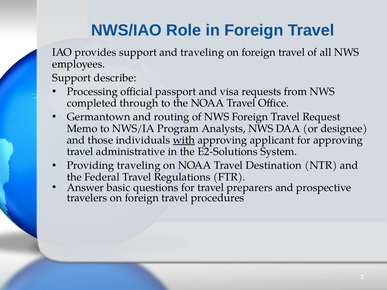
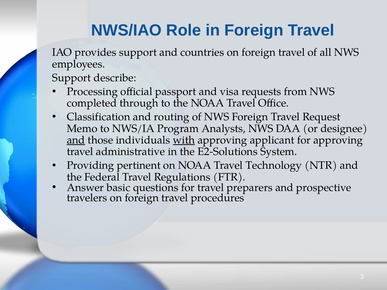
and traveling: traveling -> countries (202, 52)
Germantown: Germantown -> Classification (99, 117)
and underline: none -> present (76, 140)
Providing traveling: traveling -> pertinent (139, 166)
Destination: Destination -> Technology (274, 166)
